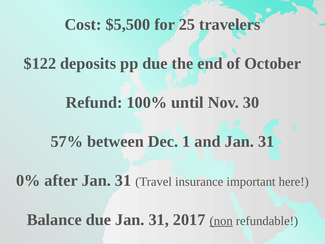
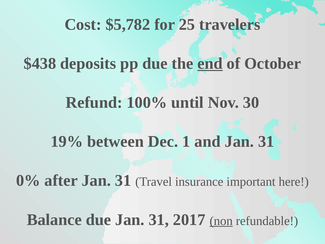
$5,500: $5,500 -> $5,782 (128, 24)
$122: $122 -> $438 (40, 63)
end underline: none -> present (210, 63)
57%: 57% -> 19% (67, 141)
